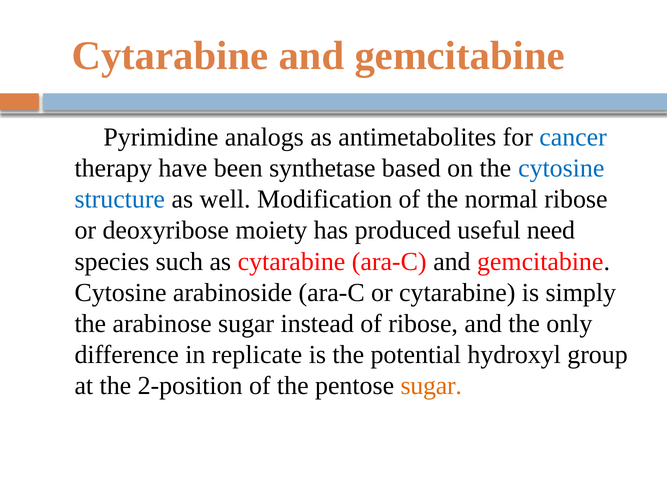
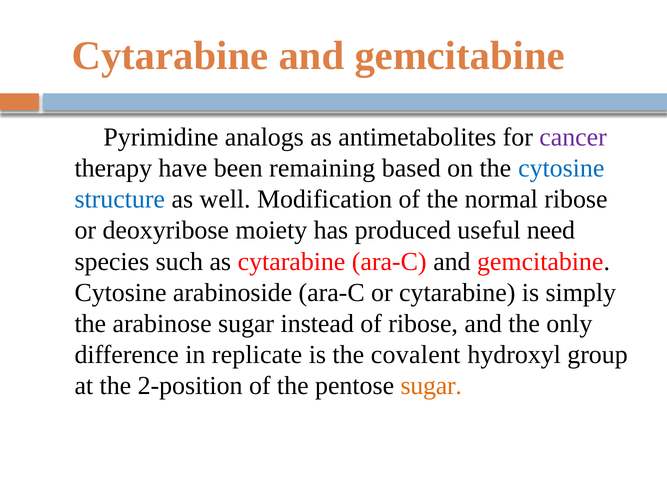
cancer colour: blue -> purple (573, 137)
synthetase: synthetase -> remaining (322, 168)
potential: potential -> covalent (416, 355)
